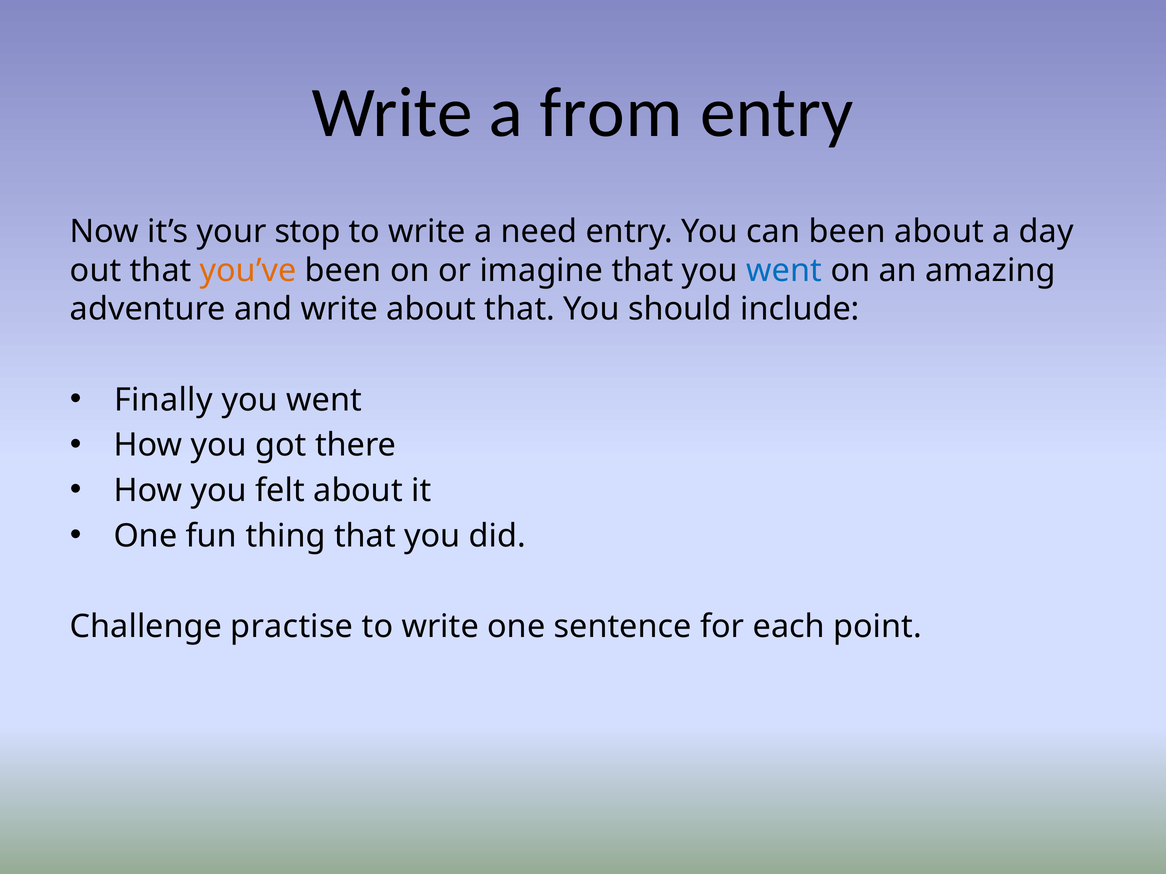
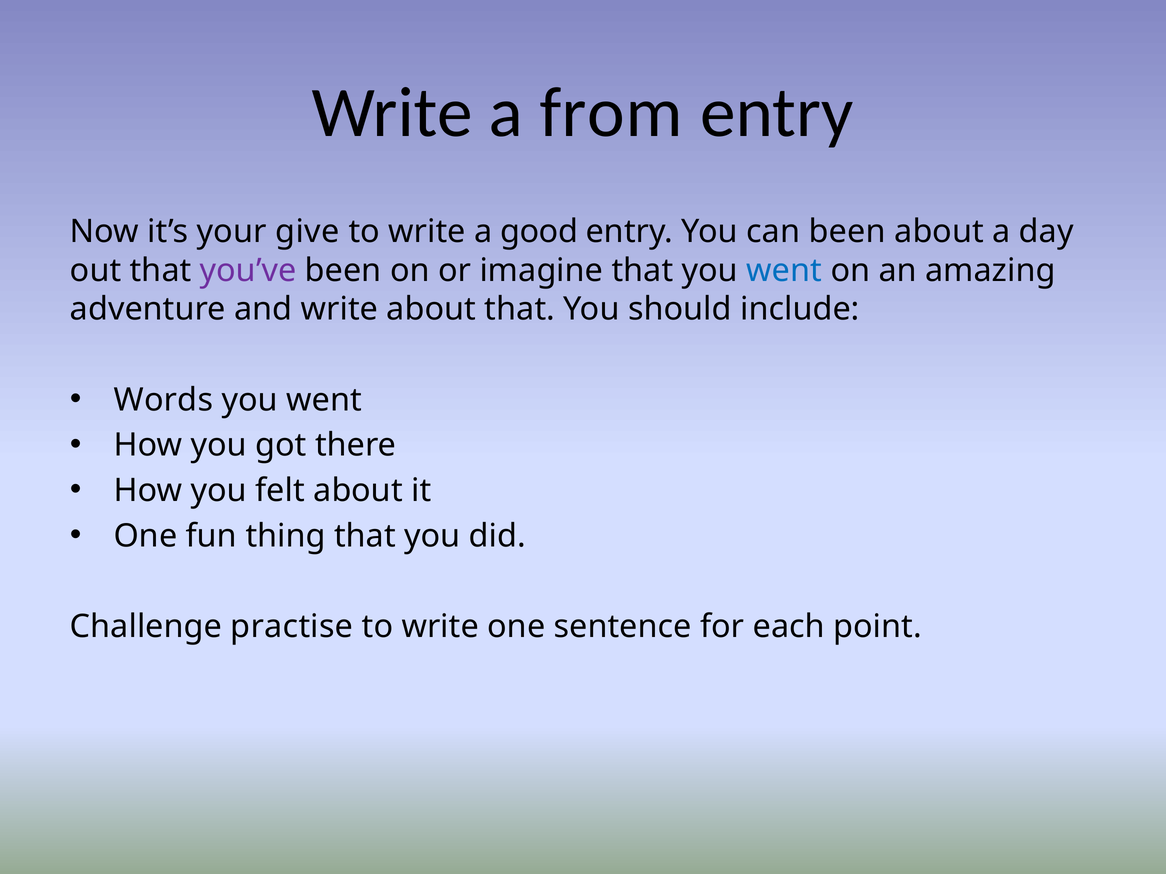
stop: stop -> give (307, 232)
need: need -> good (539, 232)
you’ve colour: orange -> purple (248, 270)
Finally: Finally -> Words (163, 400)
